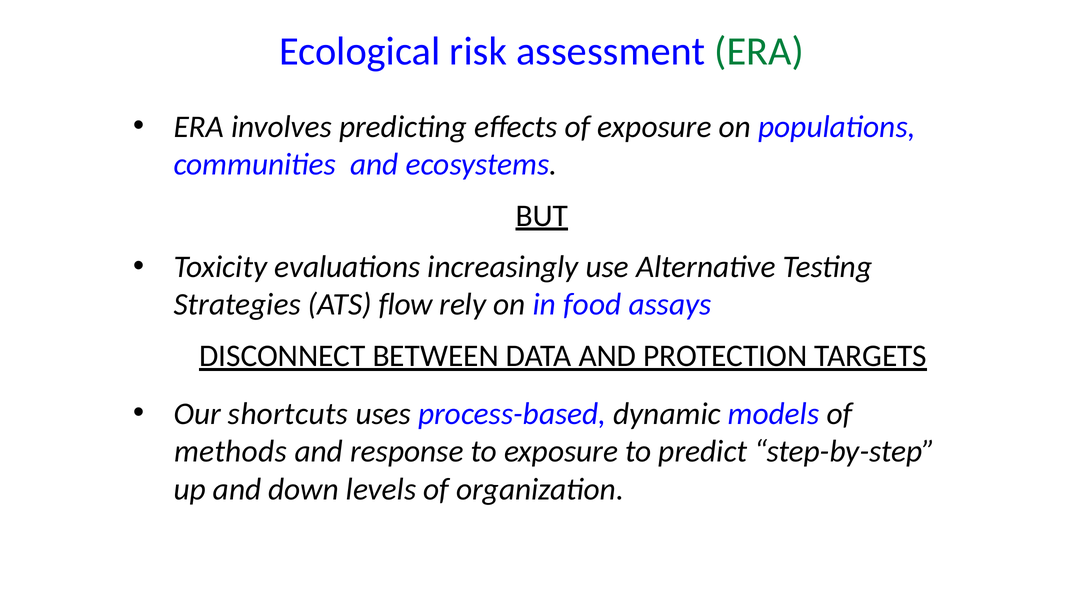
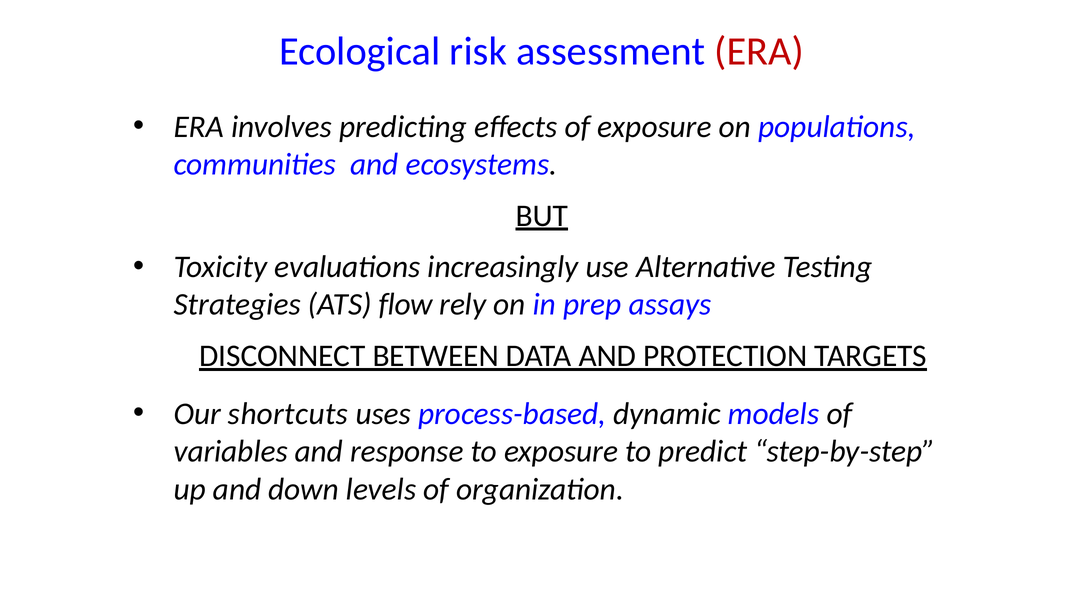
ERA colour: green -> red (759, 51)
food: food -> prep (592, 304)
methods: methods -> variables (231, 451)
